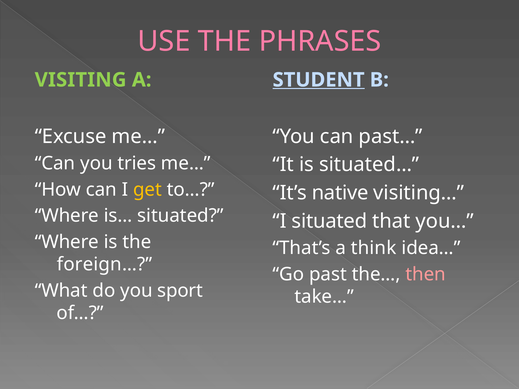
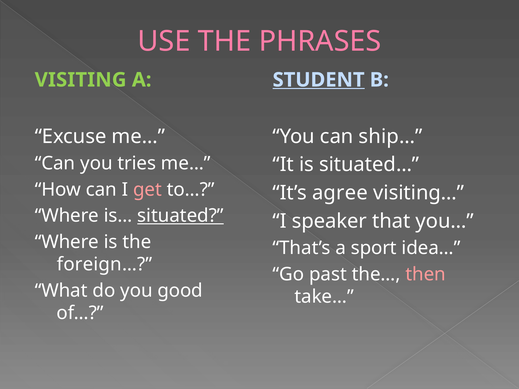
past…: past… -> ship… (391, 136)
get colour: yellow -> pink (147, 190)
native: native -> agree (340, 193)
situated underline: none -> present (180, 216)
I situated: situated -> speaker (329, 221)
think: think -> sport (374, 248)
sport: sport -> good (180, 291)
